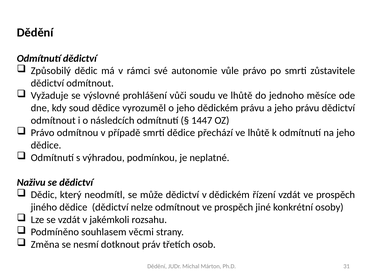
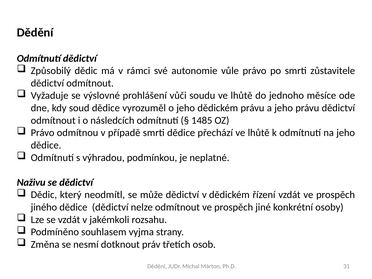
1447: 1447 -> 1485 (202, 120)
věcmi: věcmi -> vyjma (141, 232)
